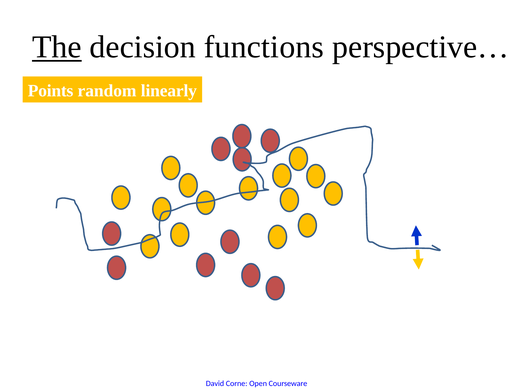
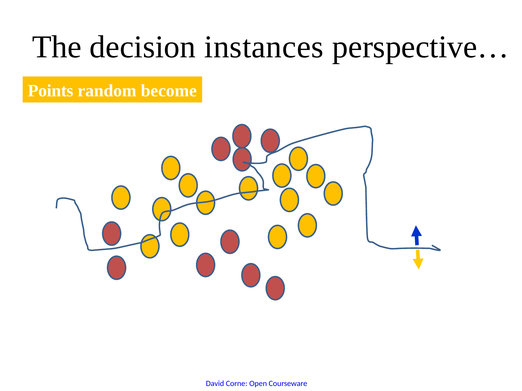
The underline: present -> none (57, 47)
functions: functions -> instances (264, 47)
linearly: linearly -> become (169, 91)
